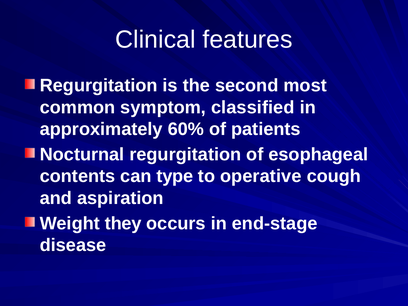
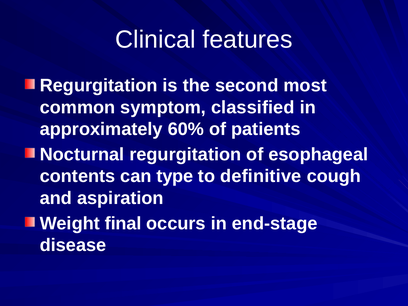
operative: operative -> definitive (261, 176)
they: they -> final (123, 223)
